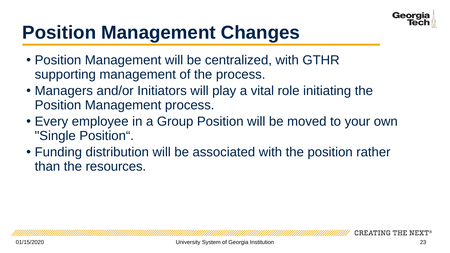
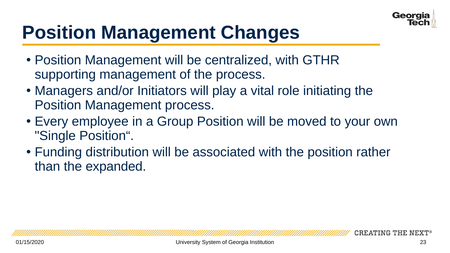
resources: resources -> expanded (116, 167)
